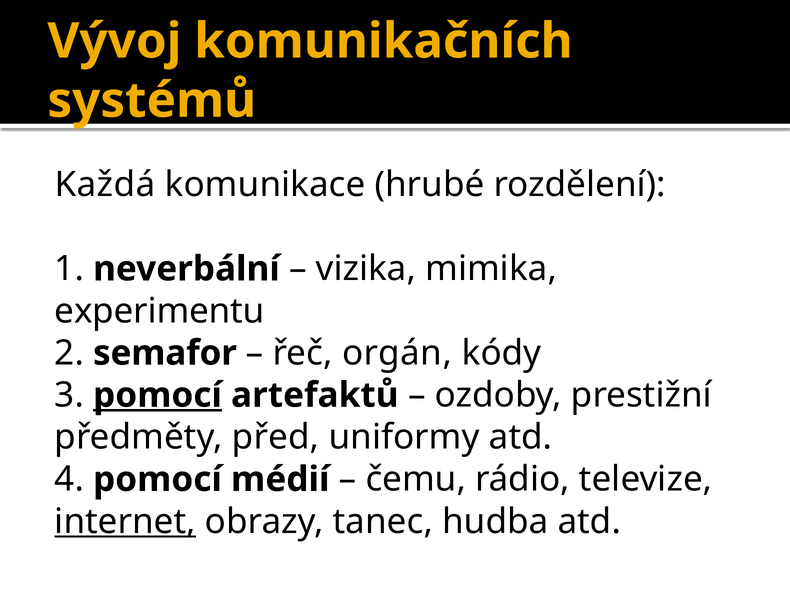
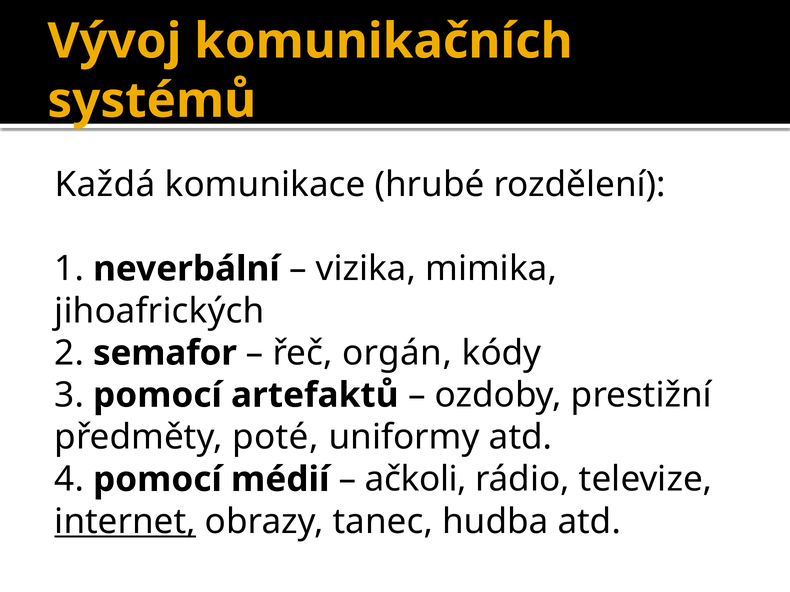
experimentu: experimentu -> jihoafrických (159, 311)
pomocí underline: present -> none (157, 396)
před: před -> poté (275, 438)
čemu: čemu -> ačkoli (416, 480)
